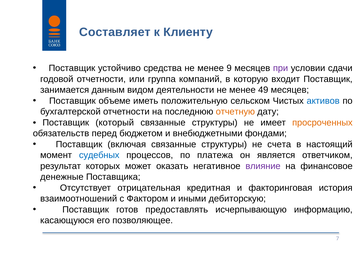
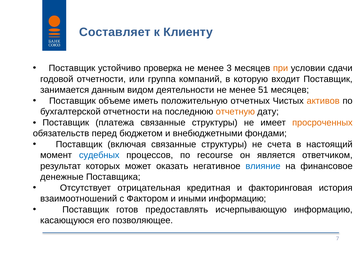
средства: средства -> проверка (163, 68)
9: 9 -> 3 (229, 68)
при colour: purple -> orange (281, 68)
49: 49 -> 51 (263, 90)
сельском: сельском -> отчетных (250, 101)
активов colour: blue -> orange (323, 101)
который: который -> платежа (115, 123)
платежа: платежа -> recourse (215, 156)
влияние colour: purple -> blue (263, 166)
иными дебиторскую: дебиторскую -> информацию (237, 199)
